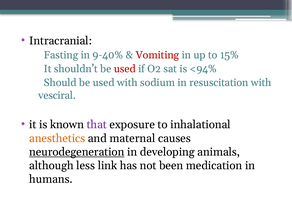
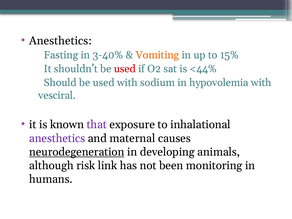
Intracranial: Intracranial -> Anesthetics (61, 41)
9-40%: 9-40% -> 3-40% (108, 55)
Vomiting colour: red -> orange (157, 55)
<94%: <94% -> <44% (203, 69)
resuscitation: resuscitation -> hypovolemia (219, 83)
anesthetics colour: orange -> purple (57, 138)
less: less -> risk (86, 166)
medication: medication -> monitoring (214, 166)
